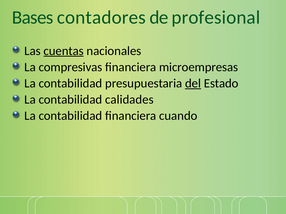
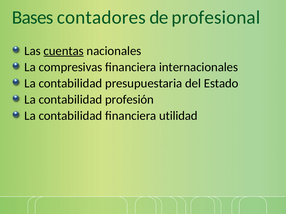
microempresas: microempresas -> internacionales (199, 67)
del underline: present -> none (193, 84)
calidades: calidades -> profesión (129, 100)
cuando: cuando -> utilidad (178, 116)
